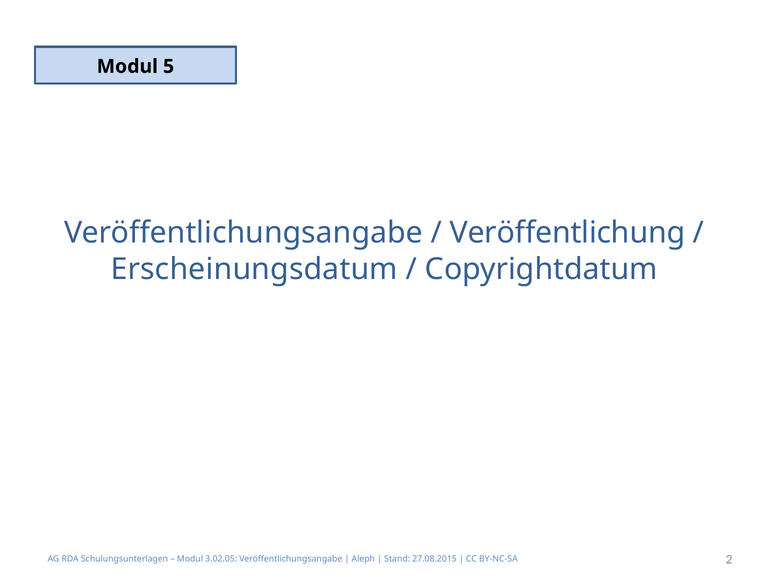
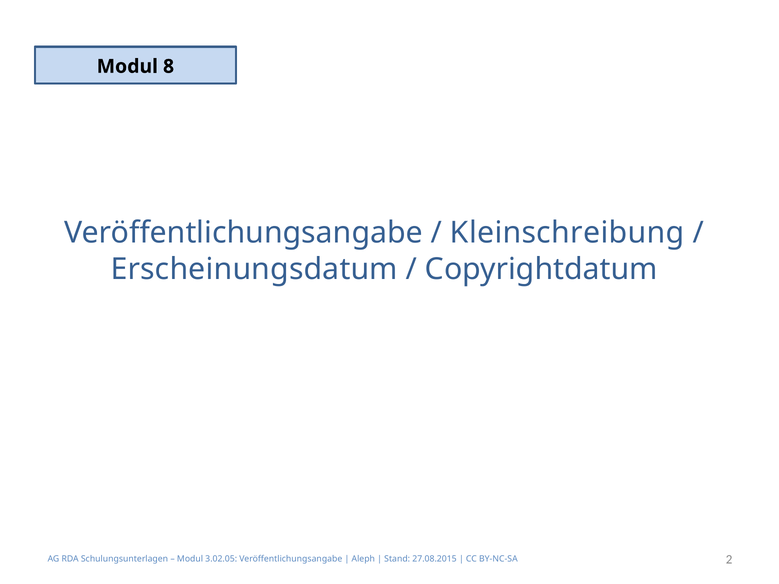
5: 5 -> 8 (169, 66)
Veröffentlichung: Veröffentlichung -> Kleinschreibung (567, 233)
